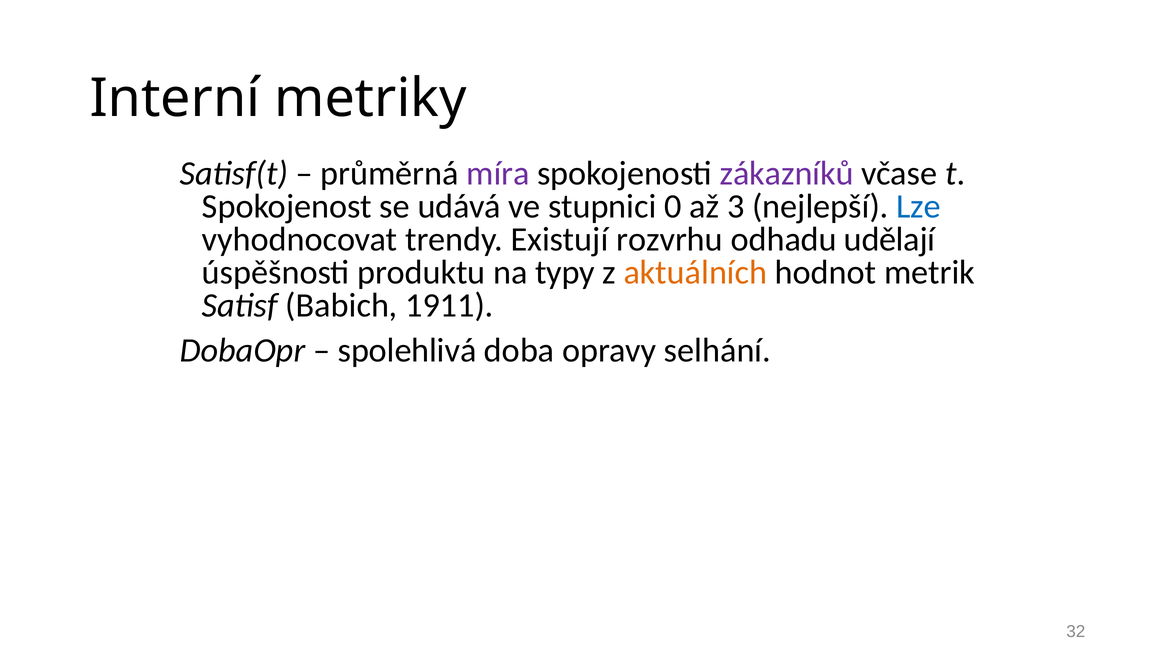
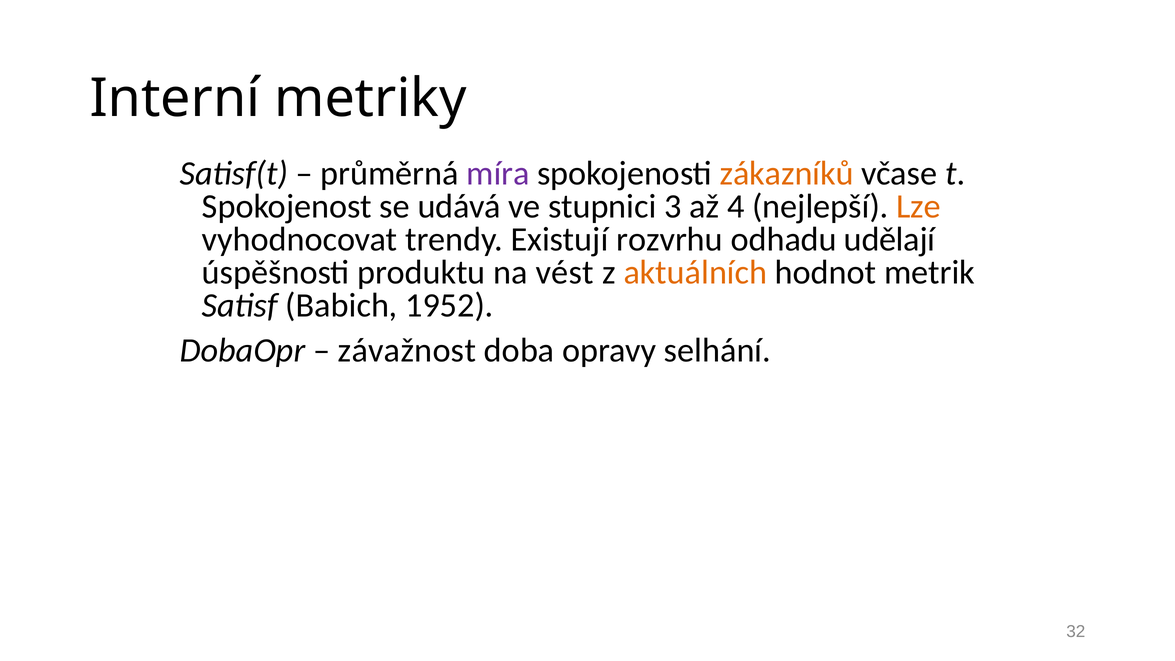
zákazníků colour: purple -> orange (787, 174)
0: 0 -> 3 (673, 207)
3: 3 -> 4 (736, 207)
Lze colour: blue -> orange (918, 207)
typy: typy -> vést (565, 272)
1911: 1911 -> 1952 (449, 305)
spolehlivá: spolehlivá -> závažnost (407, 351)
